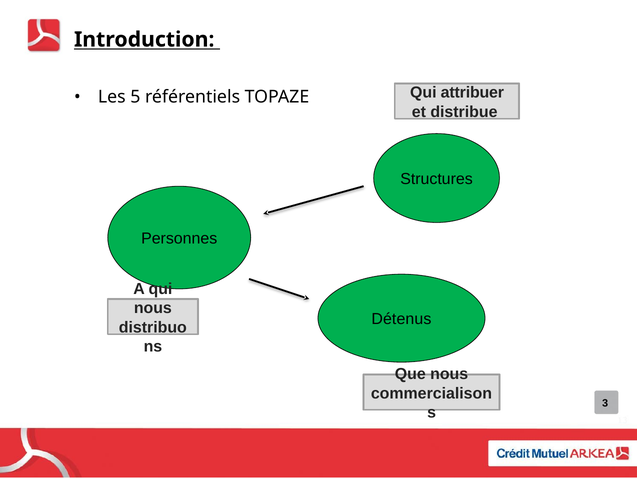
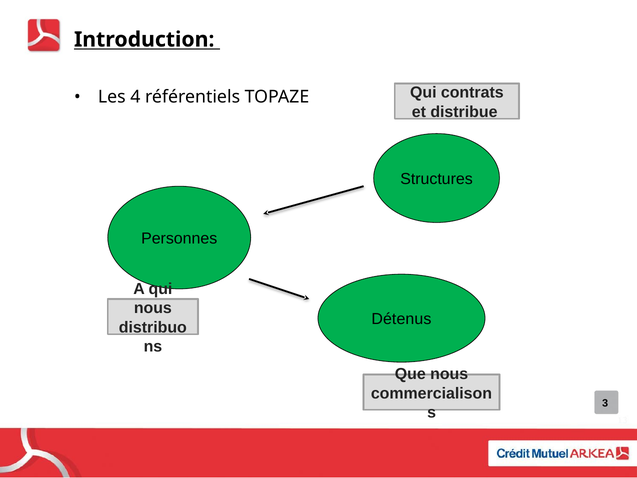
attribuer: attribuer -> contrats (472, 93)
5: 5 -> 4 (135, 97)
